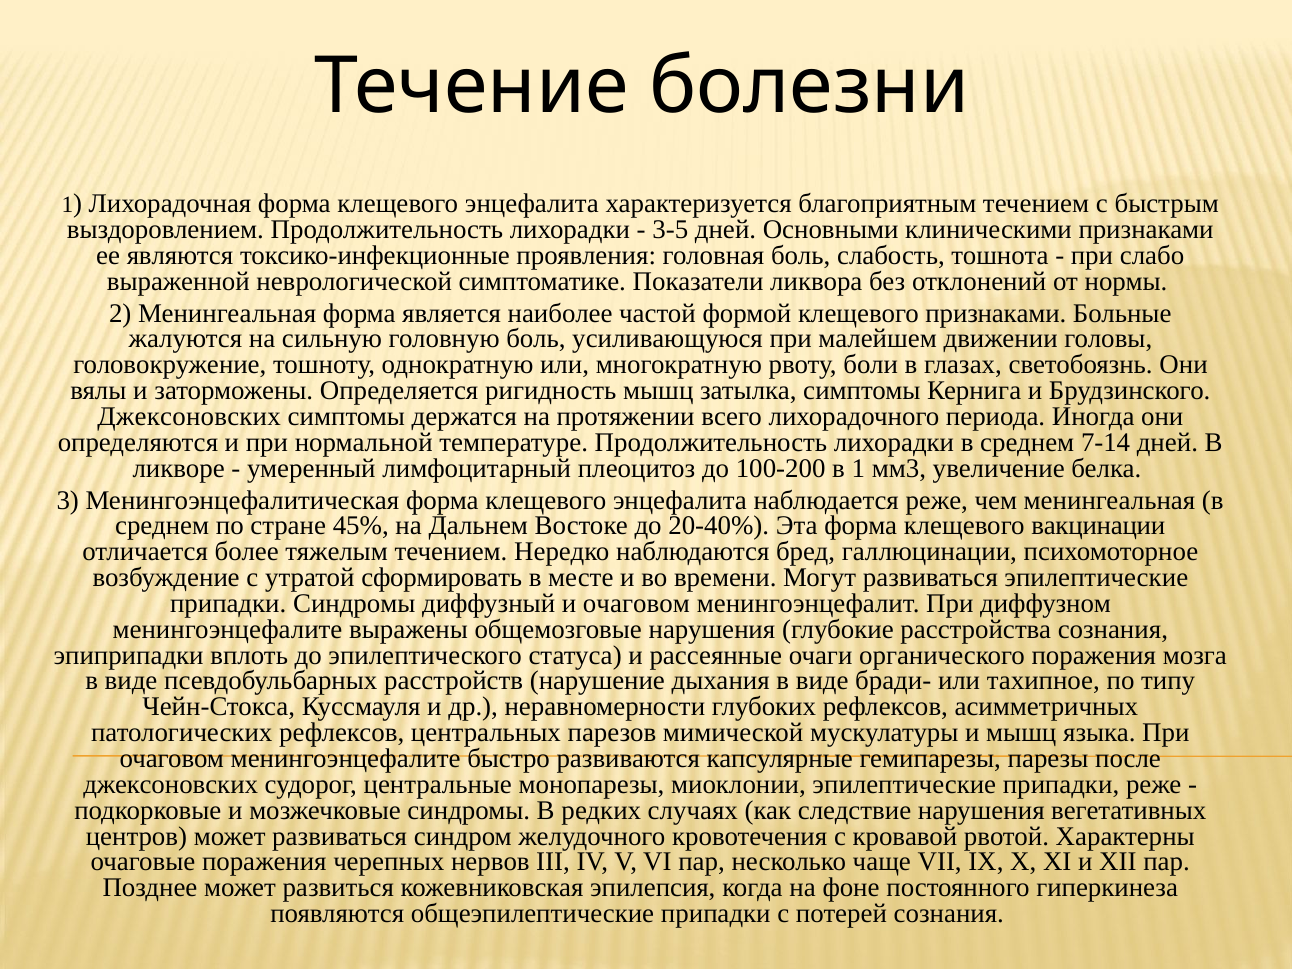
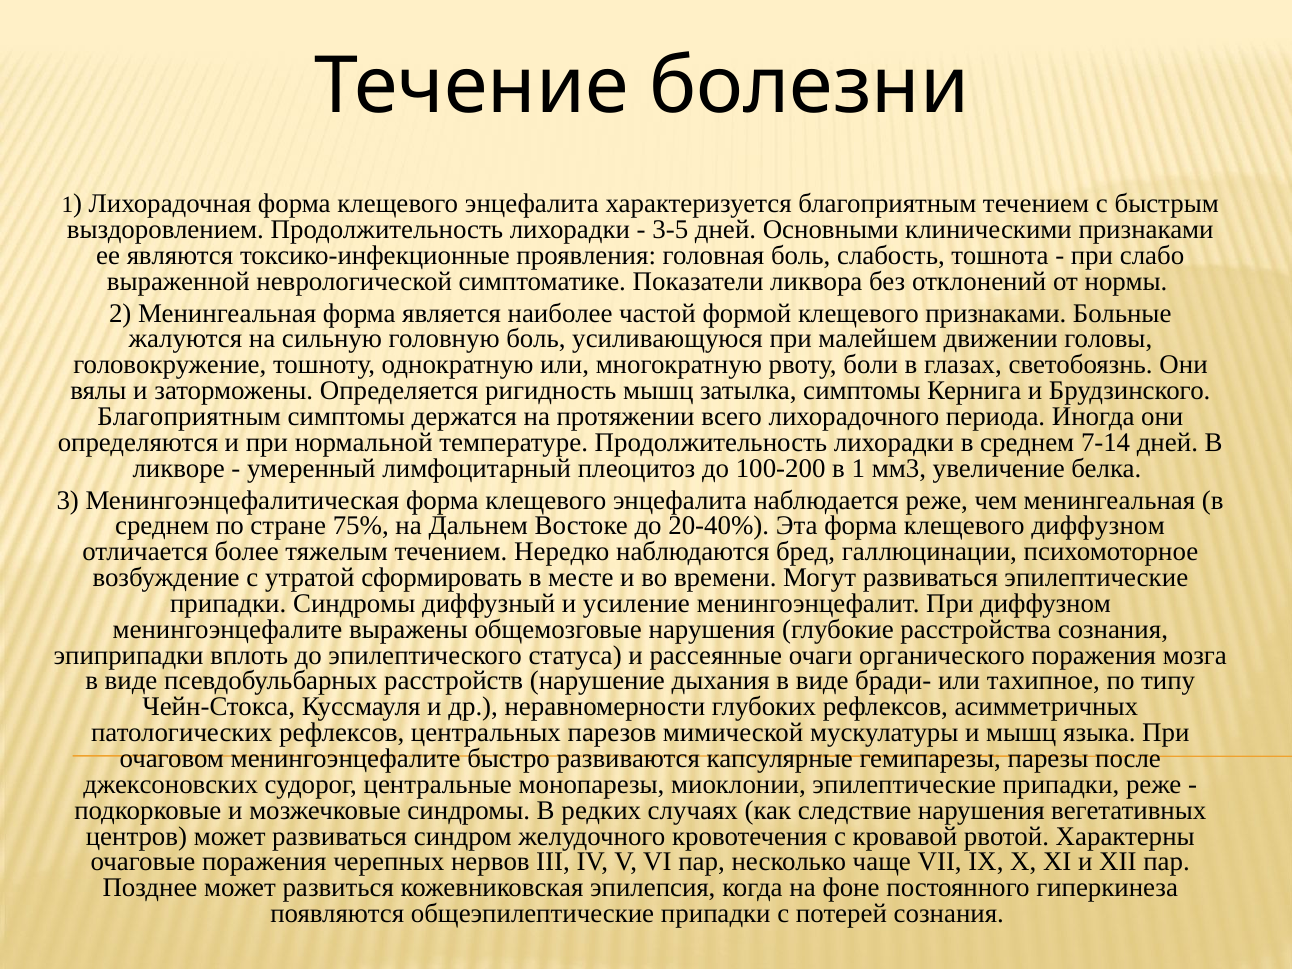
Джексоновских: Джексоновских -> Благоприятным (189, 417)
45%: 45% -> 75% (361, 526)
клещевого вакцинации: вакцинации -> диффузном (1098, 526)
и очаговом: очаговом -> усиление (636, 604)
